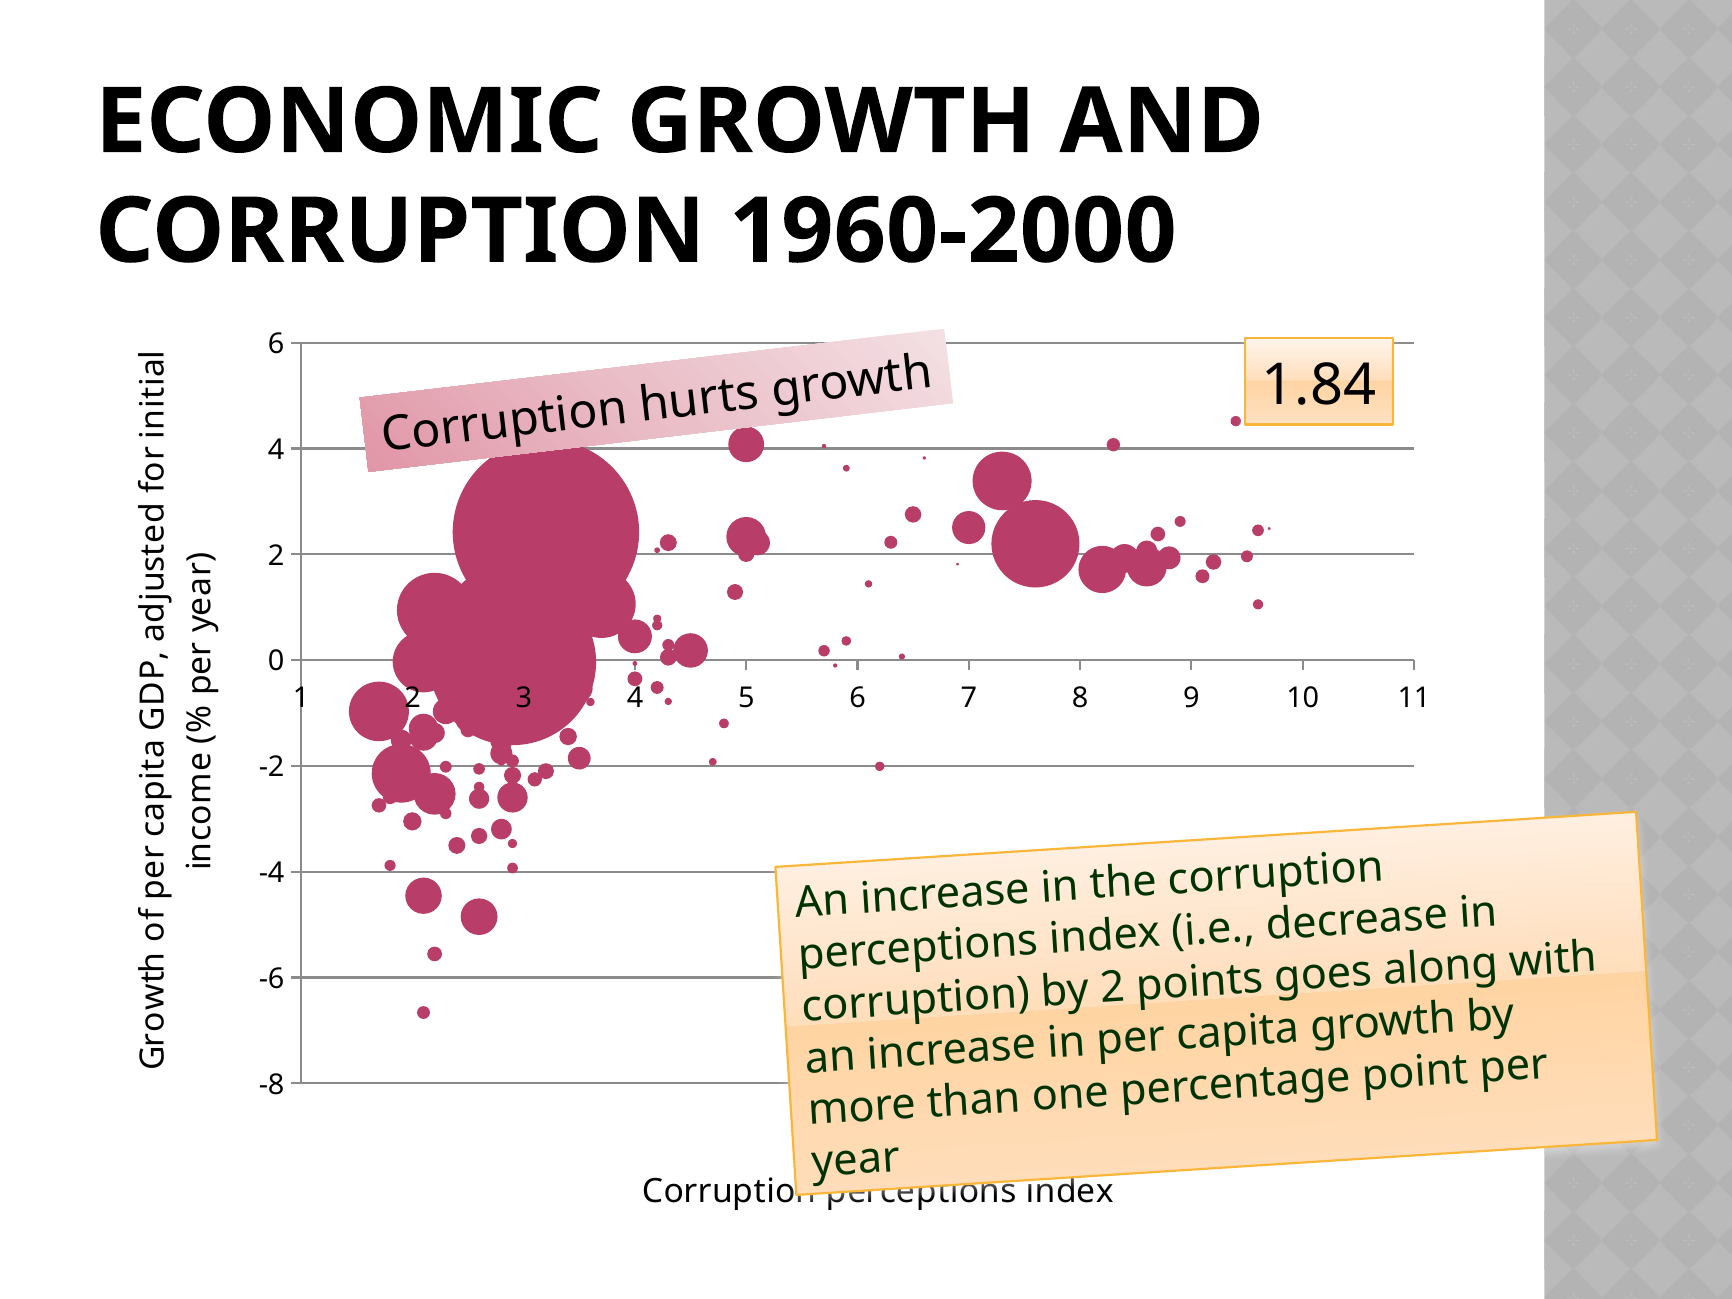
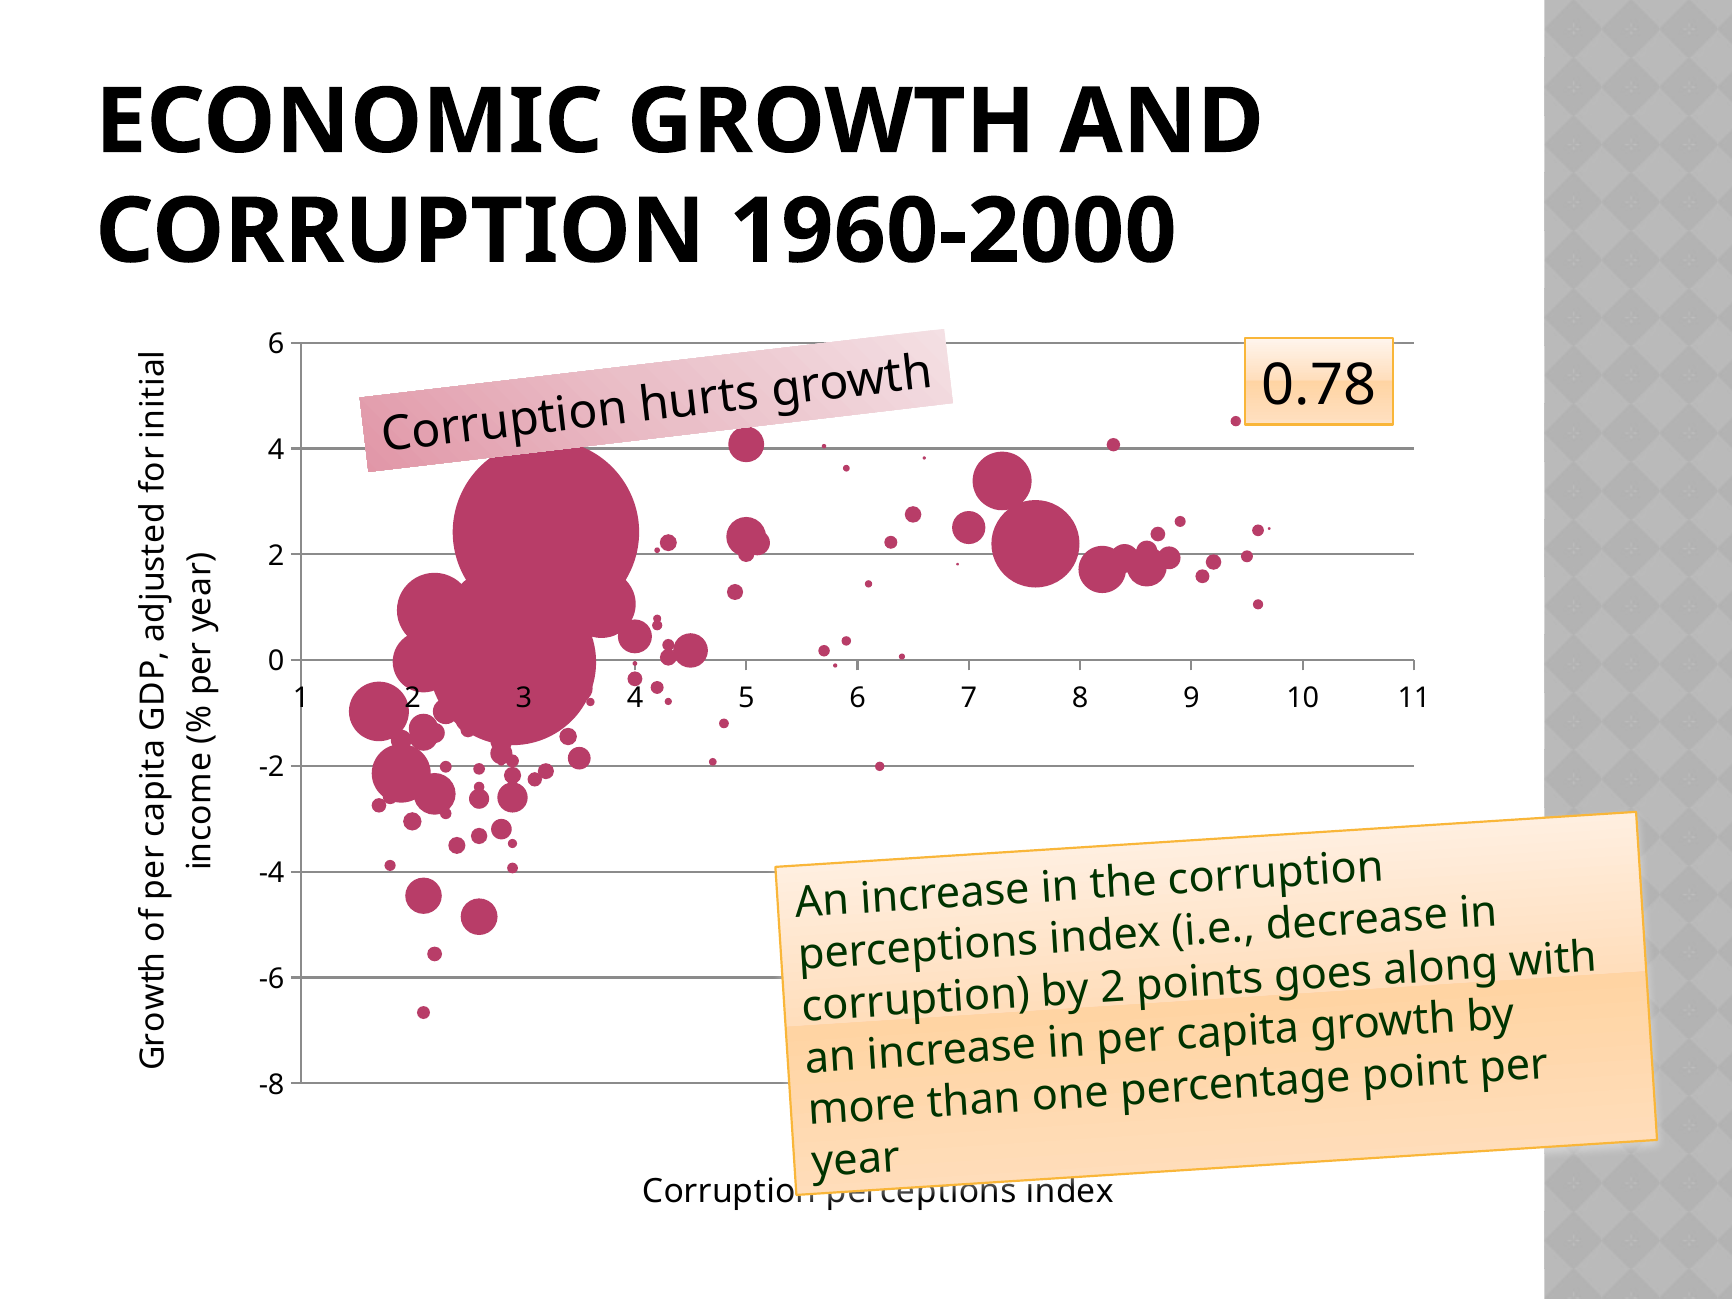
1.84: 1.84 -> 0.78 (1319, 385)
